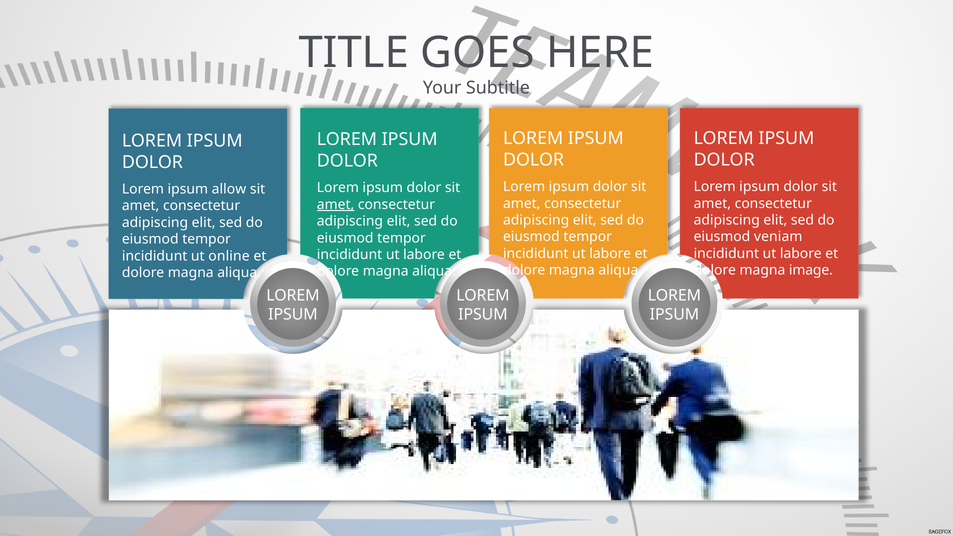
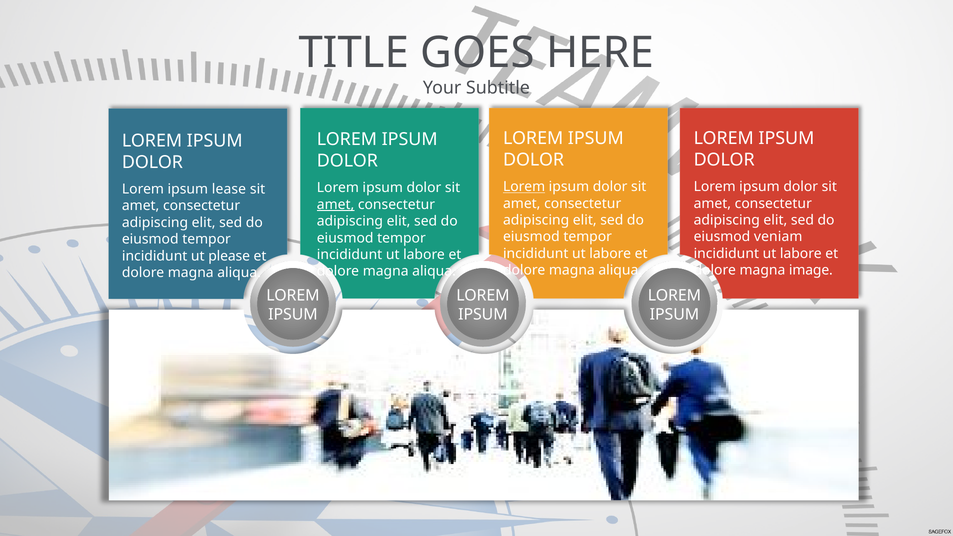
Lorem underline: none -> present (524, 187)
allow: allow -> lease (229, 189)
online: online -> please (229, 256)
